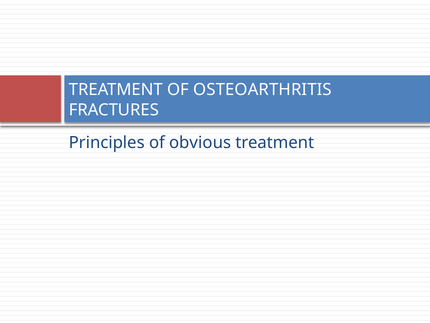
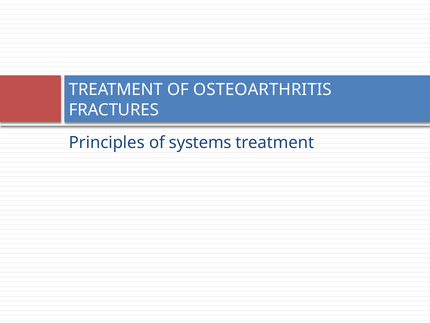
obvious: obvious -> systems (200, 142)
